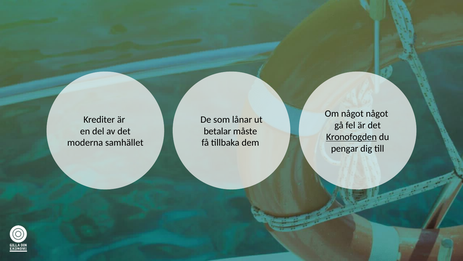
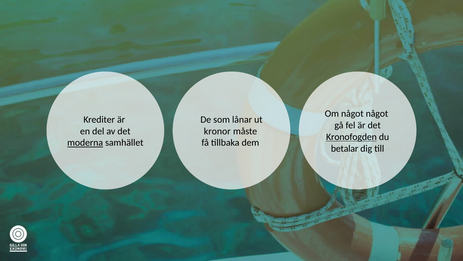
betalar: betalar -> kronor (217, 131)
moderna underline: none -> present (85, 142)
pengar: pengar -> betalar (345, 148)
